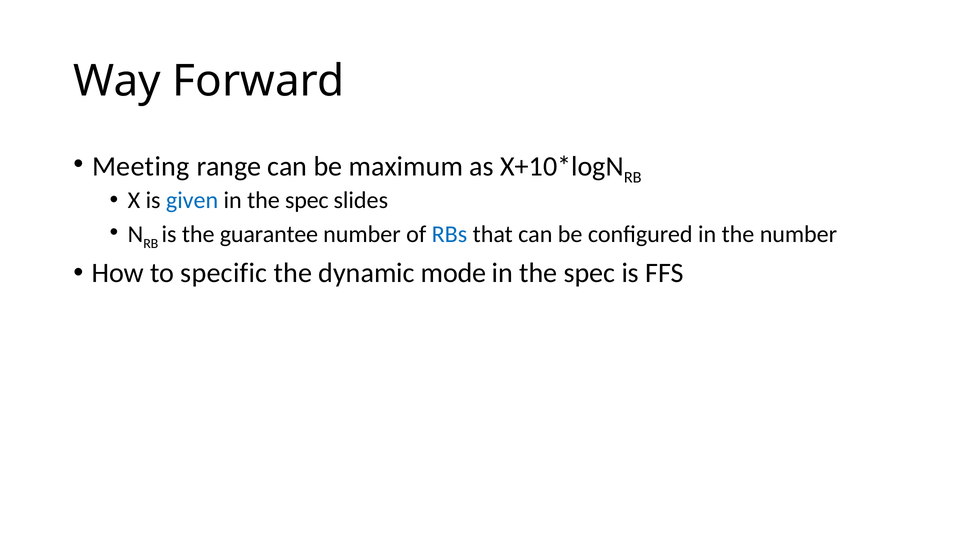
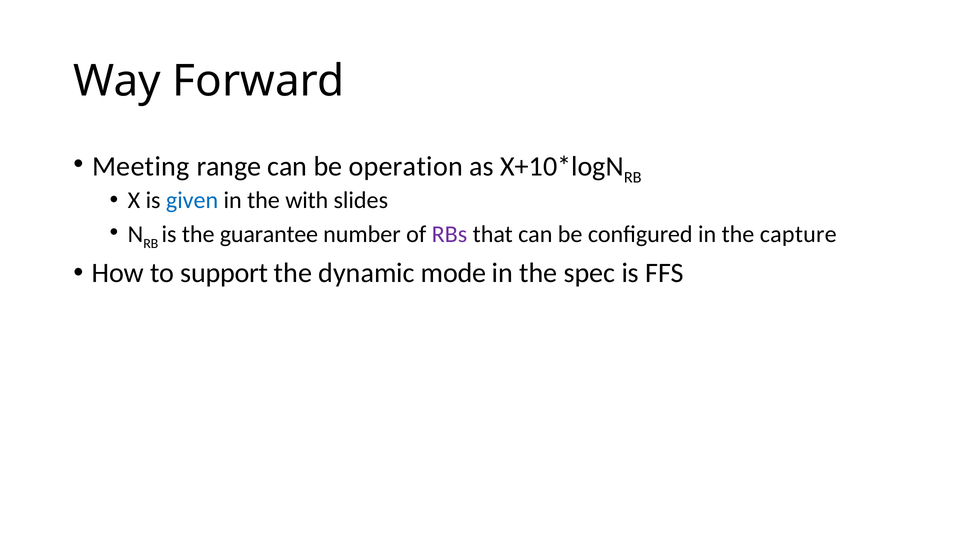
maximum: maximum -> operation (406, 166)
spec: spec -> with (307, 200)
RBs colour: blue -> purple (449, 234)
the number: number -> capture (798, 234)
specific: specific -> support (224, 273)
